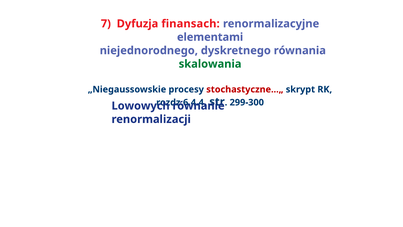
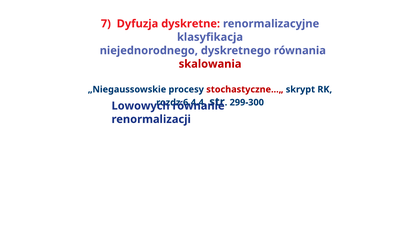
finansach: finansach -> dyskretne (191, 24)
elementami: elementami -> klasyfikacja (210, 37)
skalowania colour: green -> red (210, 64)
